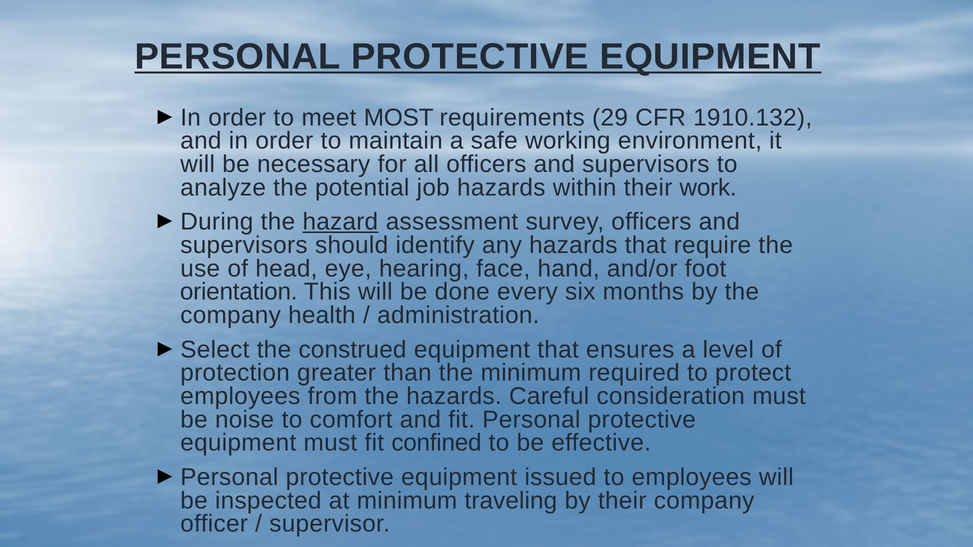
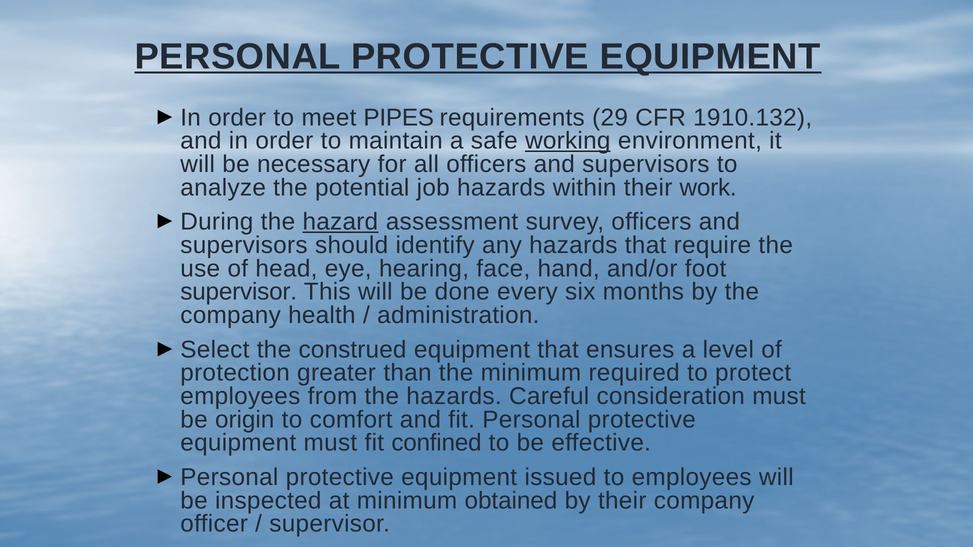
MOST: MOST -> PIPES (399, 118)
working underline: none -> present (568, 141)
orientation: orientation -> supervisor (239, 292)
noise: noise -> origin (245, 420)
traveling: traveling -> obtained (511, 501)
